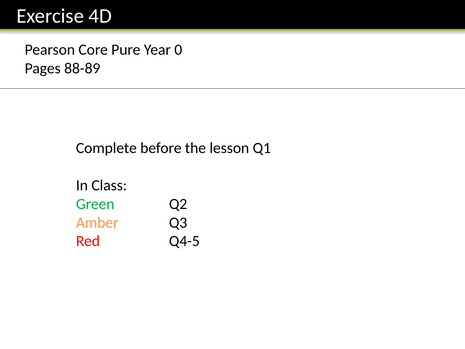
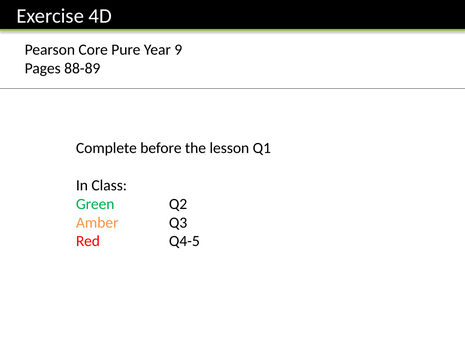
0: 0 -> 9 (178, 50)
